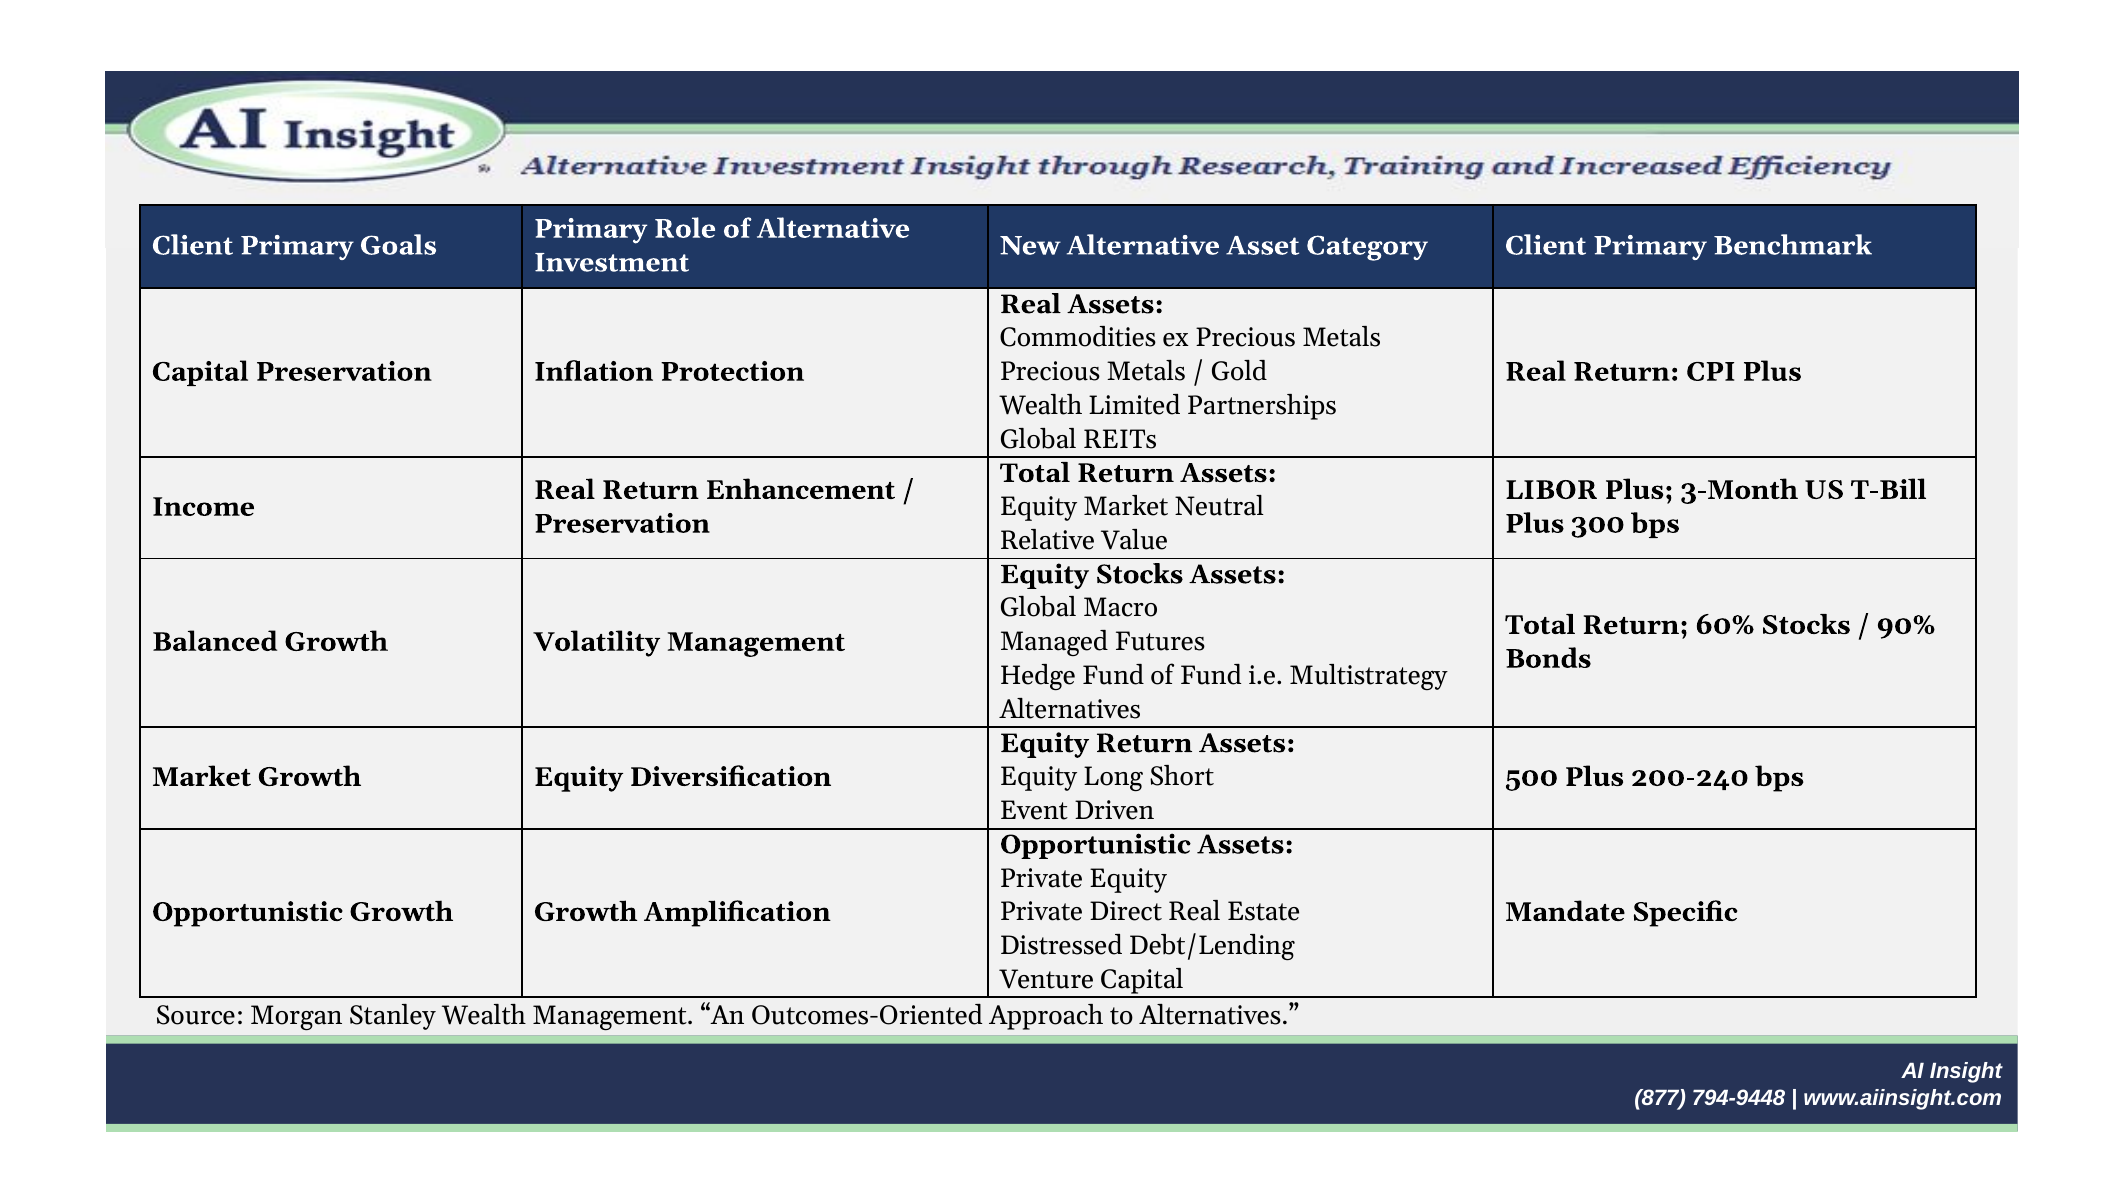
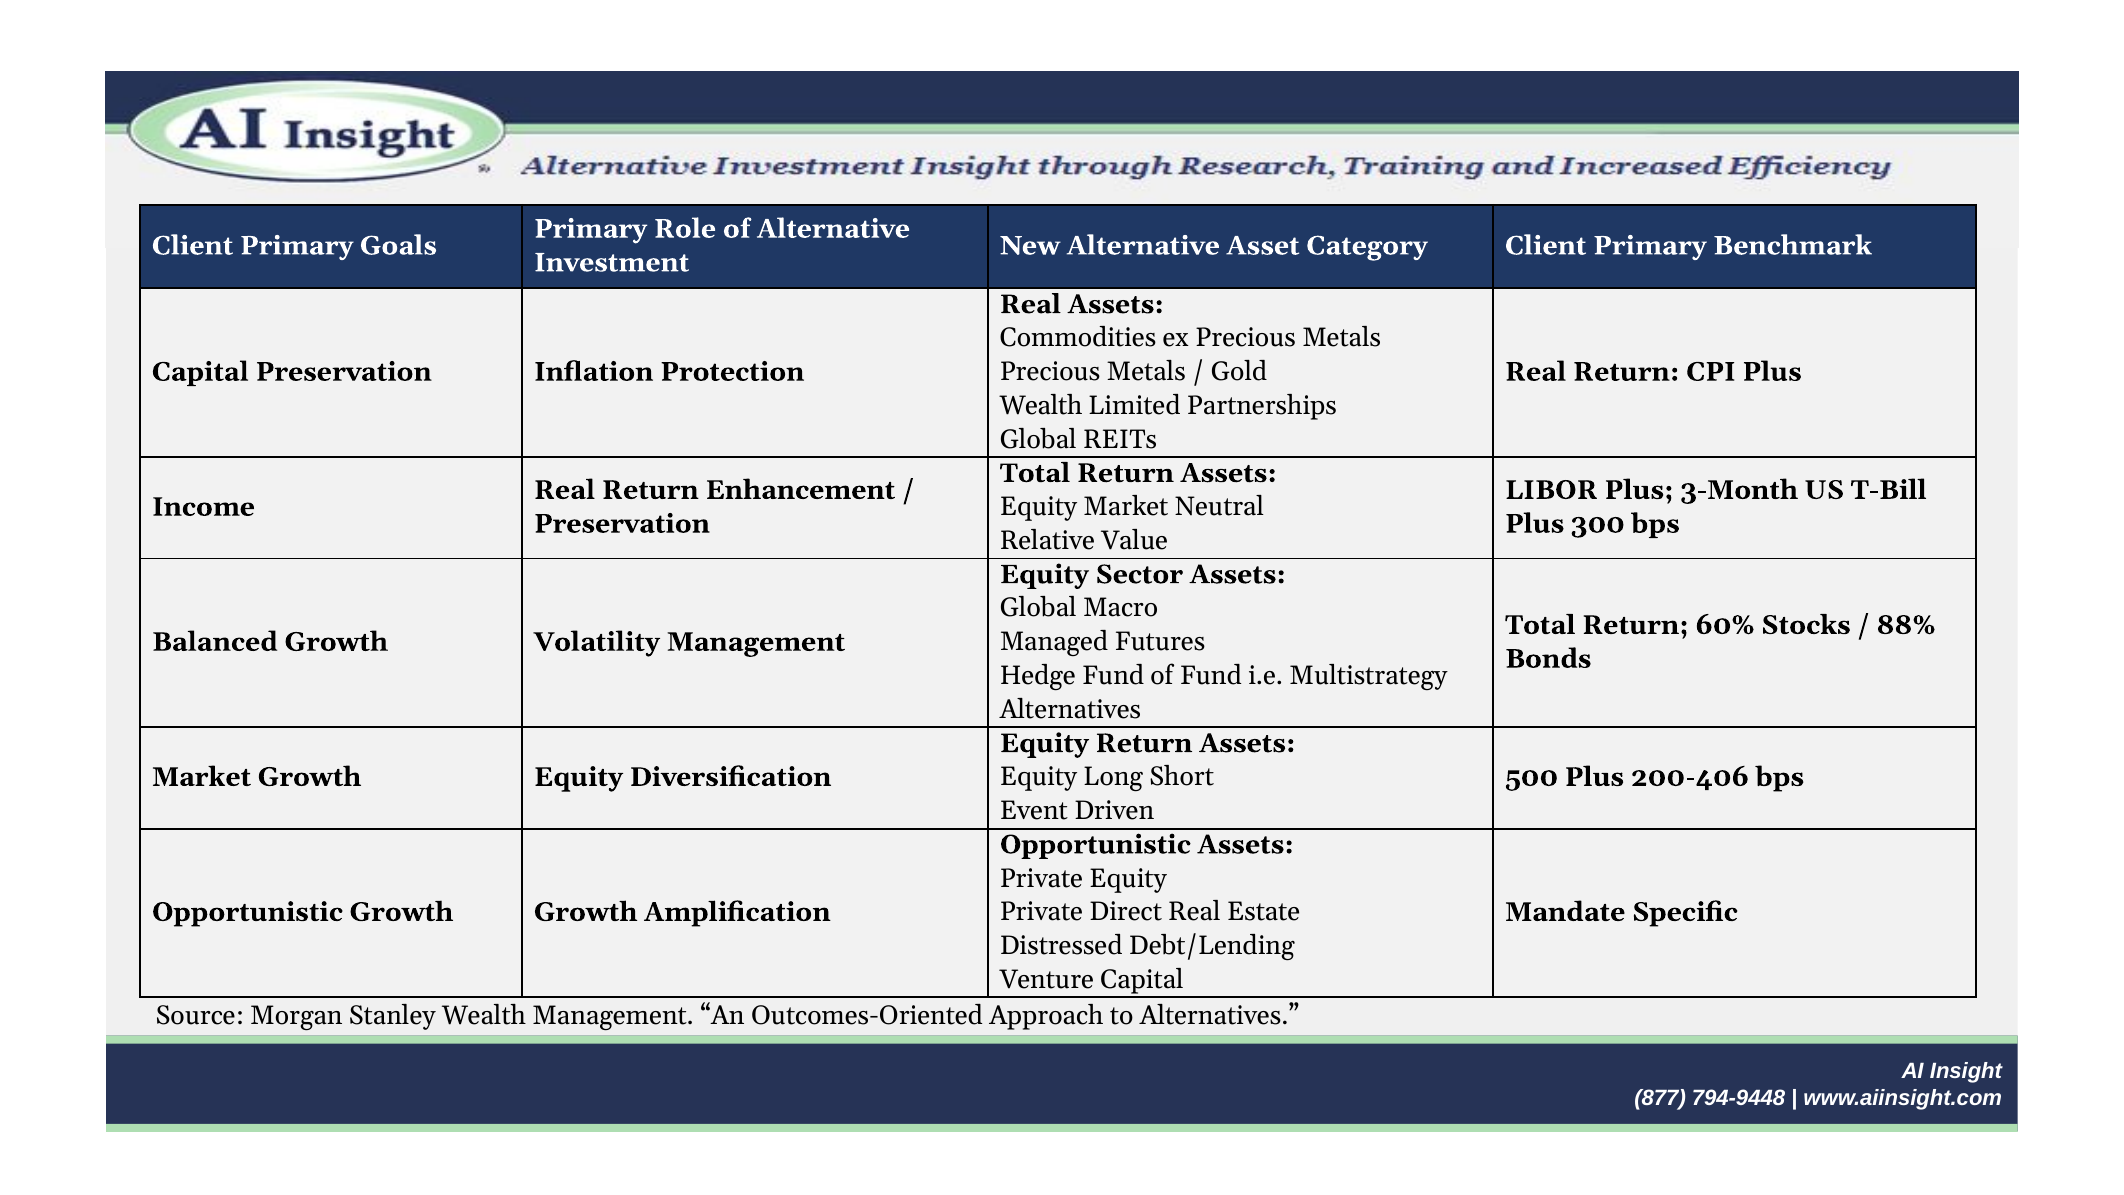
Equity Stocks: Stocks -> Sector (1139, 574)
90%: 90% -> 88% (1906, 625)
200-240: 200-240 -> 200-406 (1690, 777)
